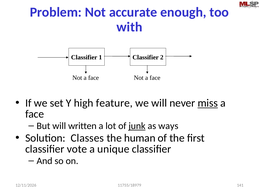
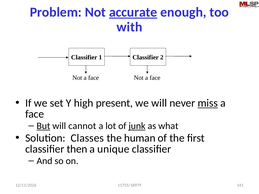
accurate underline: none -> present (133, 12)
feature: feature -> present (114, 103)
But underline: none -> present (43, 126)
written: written -> cannot (82, 126)
ways: ways -> what (168, 126)
vote: vote -> then (77, 149)
